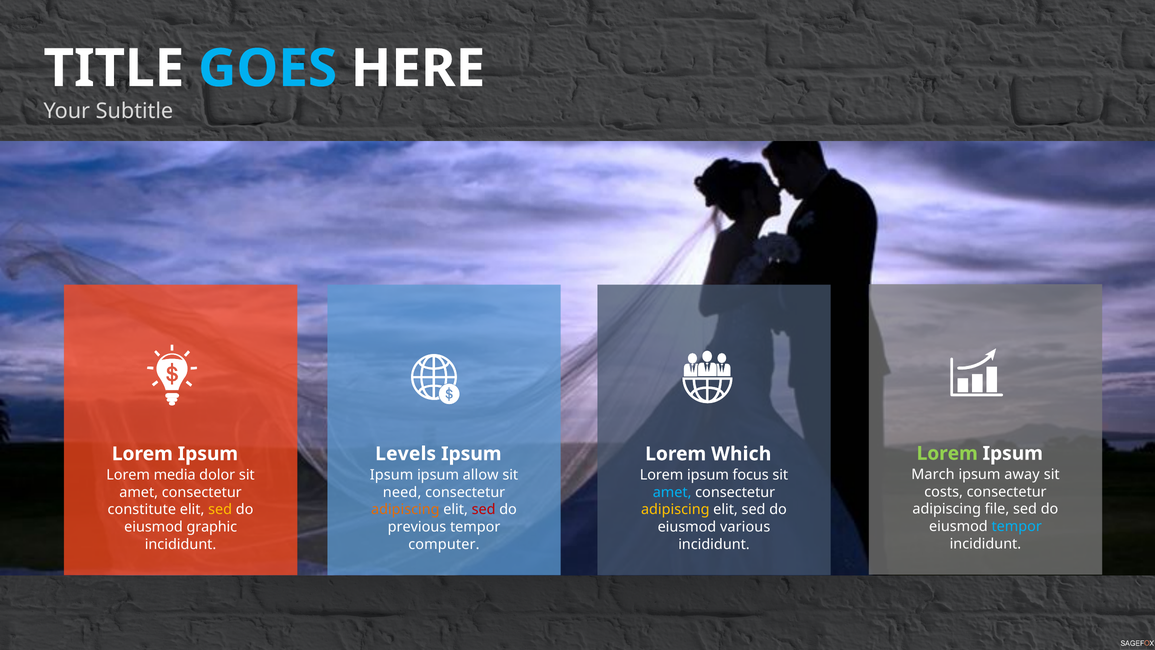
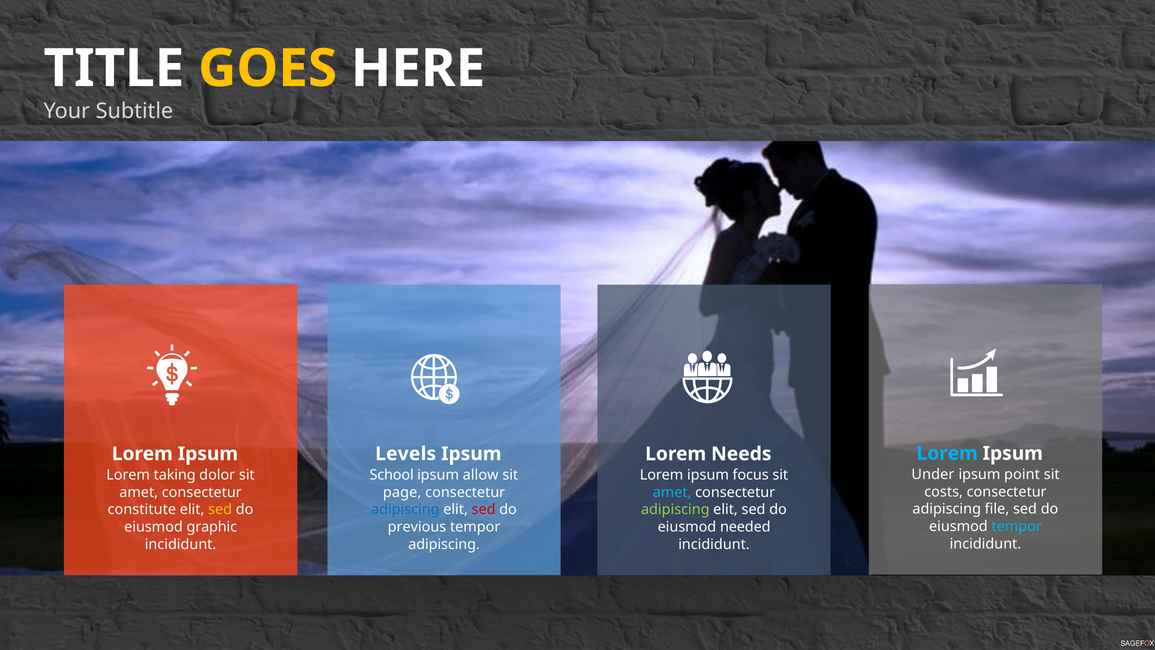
GOES colour: light blue -> yellow (268, 69)
Lorem colour: light green -> light blue (947, 453)
Which: Which -> Needs (741, 454)
March: March -> Under (933, 474)
away: away -> point (1022, 474)
media: media -> taking (175, 475)
Ipsum: Ipsum -> School (392, 475)
need: need -> page (402, 492)
adipiscing colour: orange -> blue (405, 509)
adipiscing colour: yellow -> light green (675, 509)
various: various -> needed (745, 527)
computer: computer -> adipiscing (444, 544)
